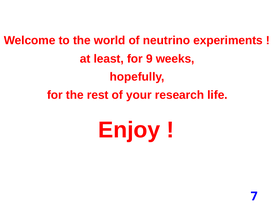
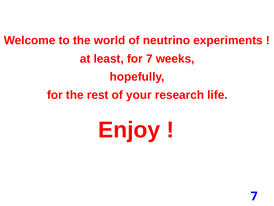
for 9: 9 -> 7 (149, 59)
